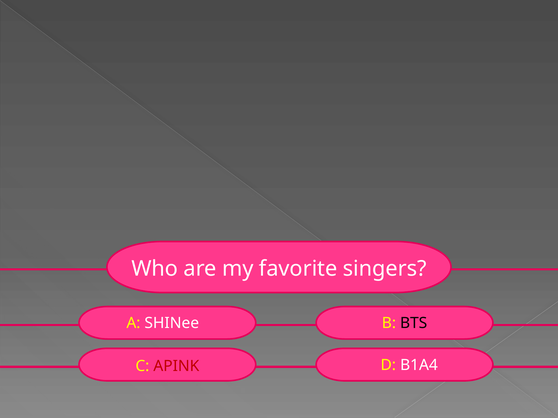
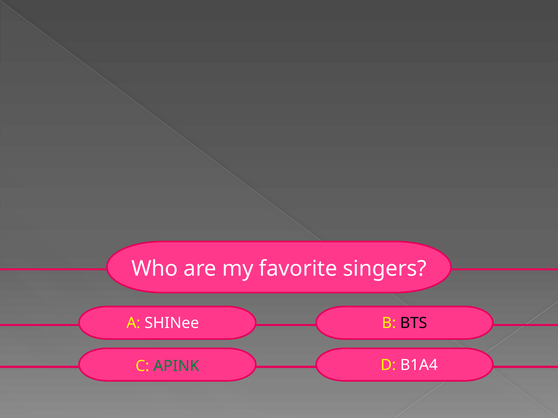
APINK colour: red -> green (176, 367)
